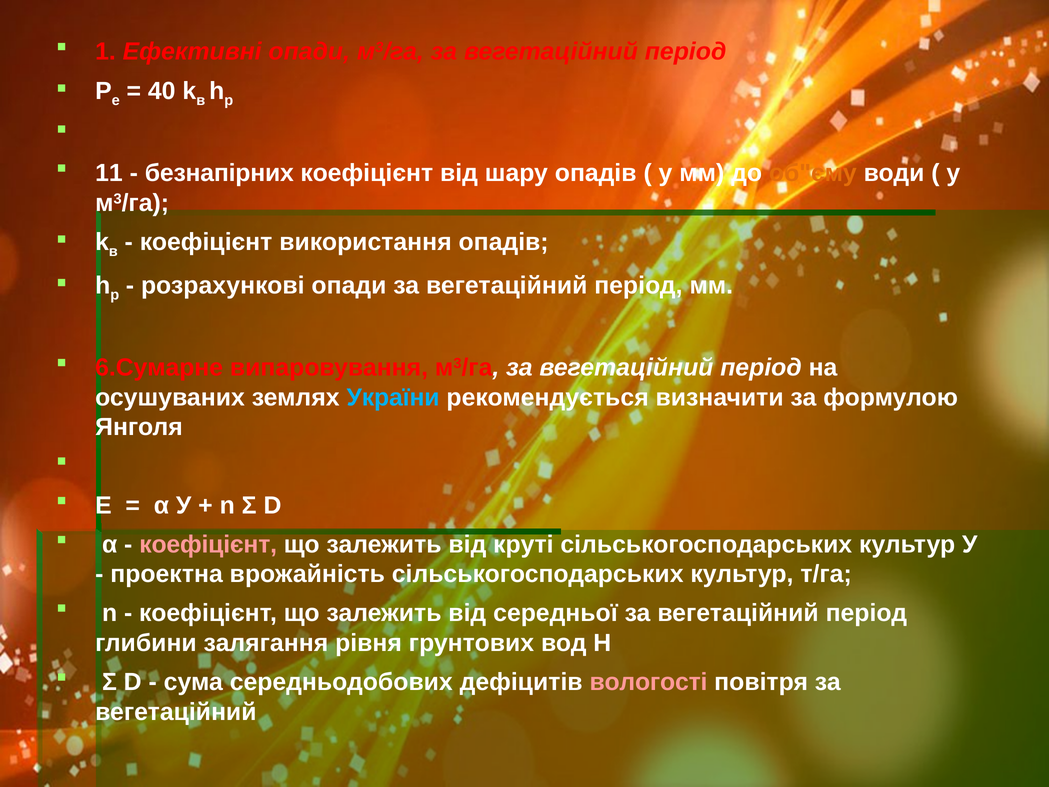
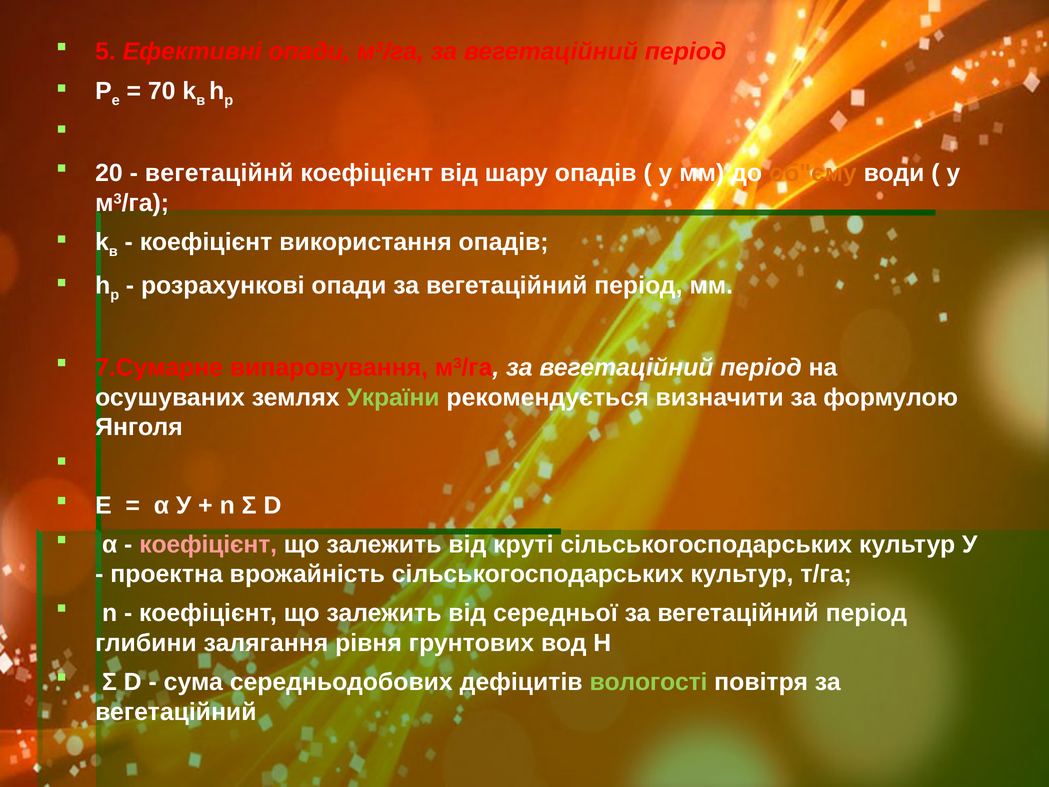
1: 1 -> 5 (106, 52)
40: 40 -> 70 (162, 91)
11: 11 -> 20 (109, 173)
безнапірних: безнапірних -> вегетаційнй (219, 173)
6.Сумарне: 6.Сумарне -> 7.Сумарне (159, 368)
України colour: light blue -> light green (393, 397)
вологості colour: pink -> light green (648, 682)
